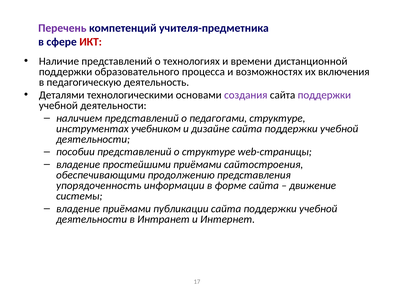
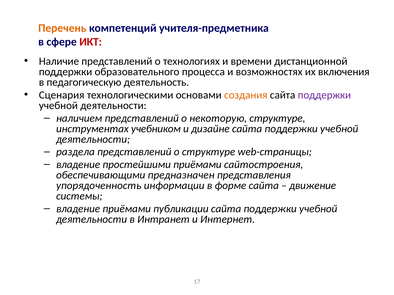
Перечень colour: purple -> orange (62, 28)
Деталями: Деталями -> Сценария (62, 95)
создания colour: purple -> orange (246, 95)
педагогами: педагогами -> некоторую (218, 118)
пособии: пособии -> раздела (75, 152)
продолжению: продолжению -> предназначен (181, 175)
